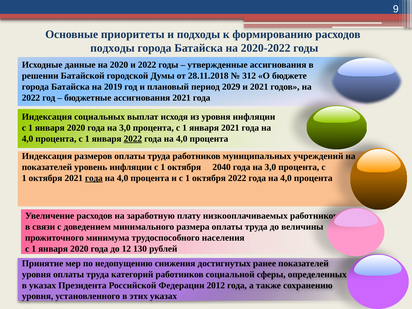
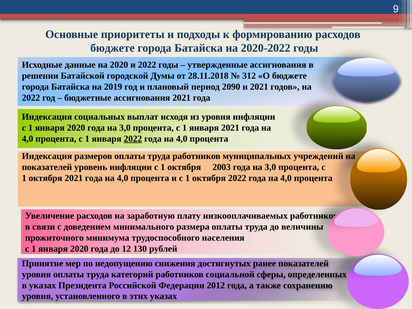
подходы: подходы -> бюджете (112, 48)
2029: 2029 -> 2090 (231, 87)
2040: 2040 -> 2003 (222, 167)
года underline: present -> none (94, 178)
